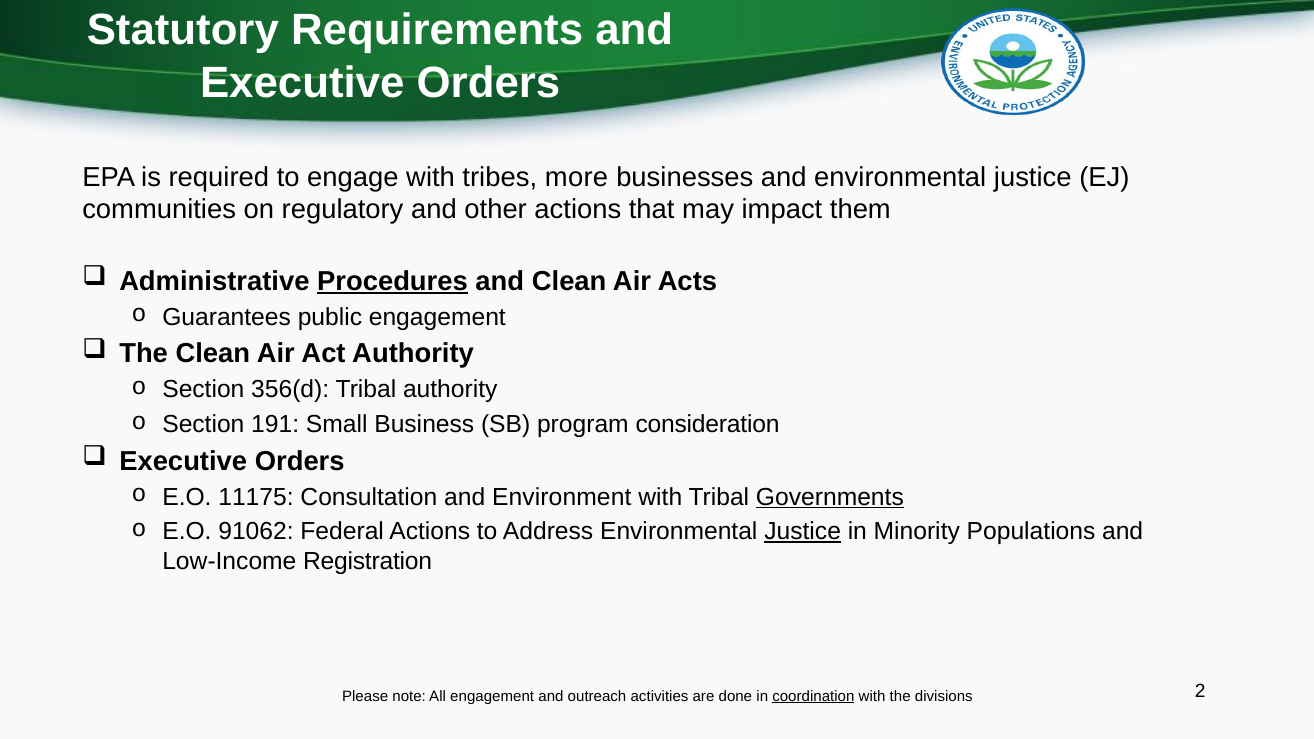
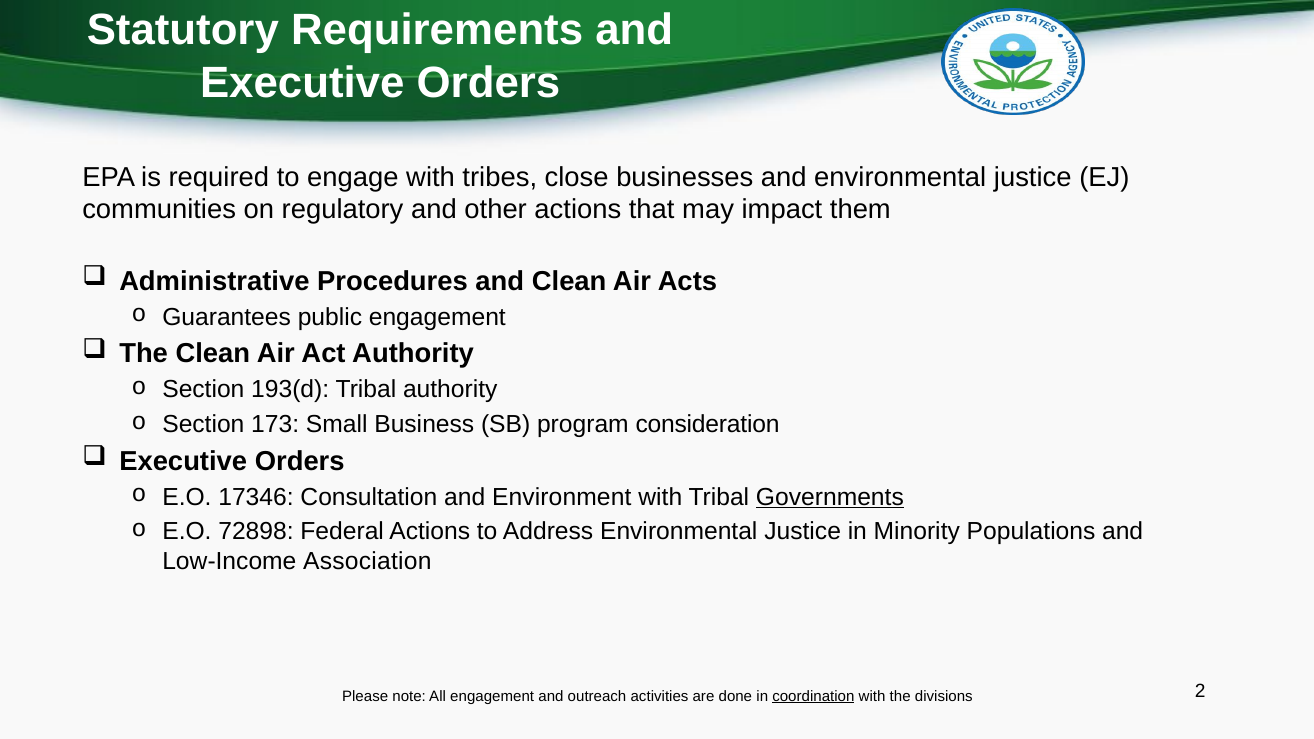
more: more -> close (577, 177)
Procedures underline: present -> none (392, 281)
356(d: 356(d -> 193(d (290, 390)
191: 191 -> 173 (275, 424)
11175: 11175 -> 17346 (256, 497)
91062: 91062 -> 72898 (256, 532)
Justice underline: present -> none (803, 532)
Registration: Registration -> Association (367, 561)
